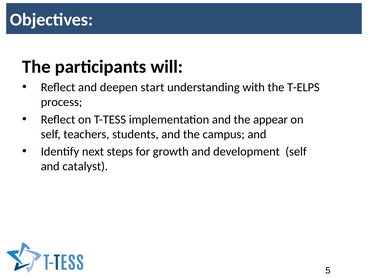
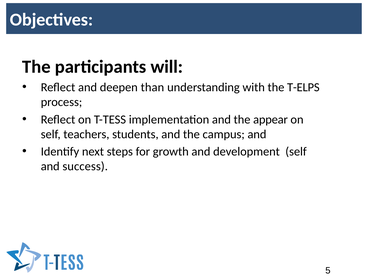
start: start -> than (152, 87)
catalyst: catalyst -> success (85, 167)
